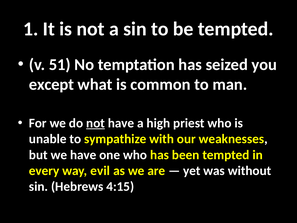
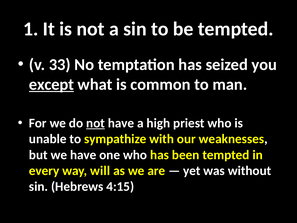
51: 51 -> 33 (60, 65)
except underline: none -> present (51, 84)
evil: evil -> will (100, 171)
